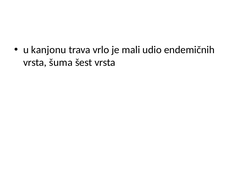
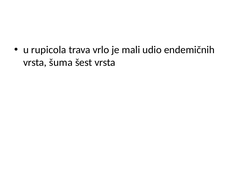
kanjonu: kanjonu -> rupicola (49, 50)
